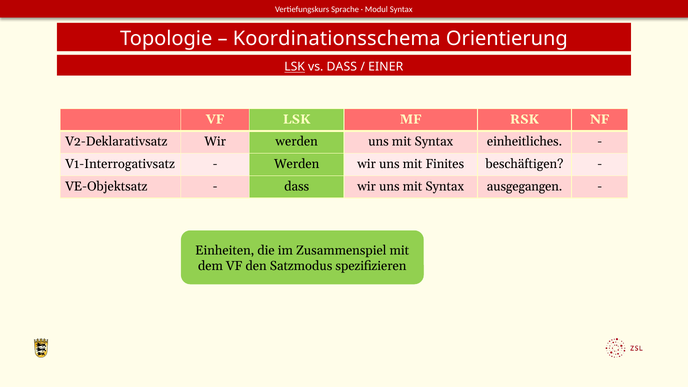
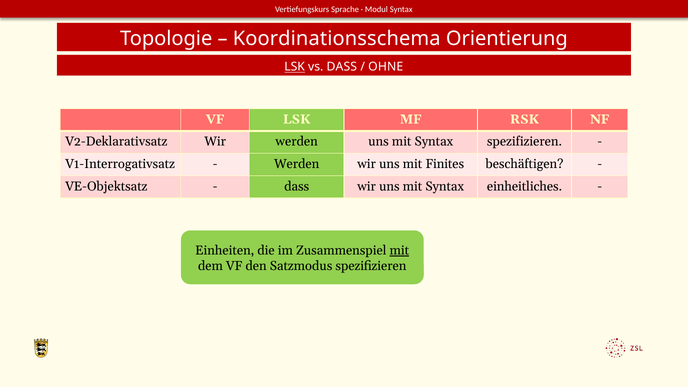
EINER: EINER -> OHNE (386, 67)
Syntax einheitliches: einheitliches -> spezifizieren (525, 142)
ausgegangen: ausgegangen -> einheitliches (525, 186)
mit underline: none -> present (399, 250)
